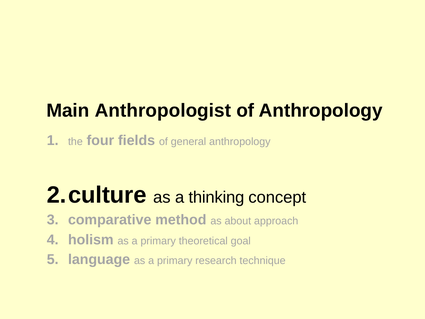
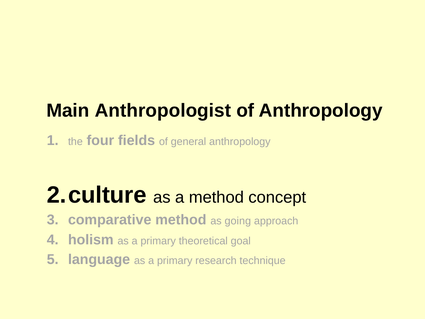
a thinking: thinking -> method (216, 197)
about: about -> going (238, 221)
